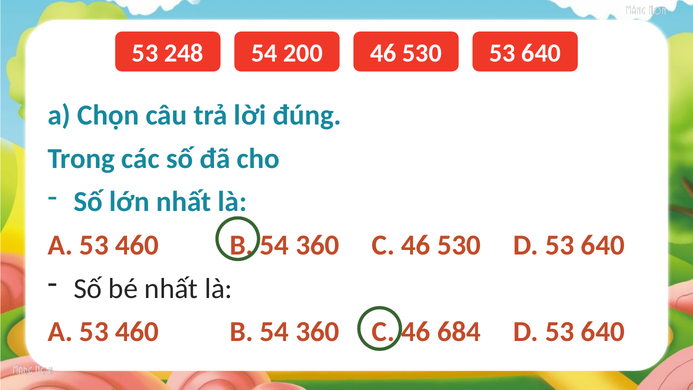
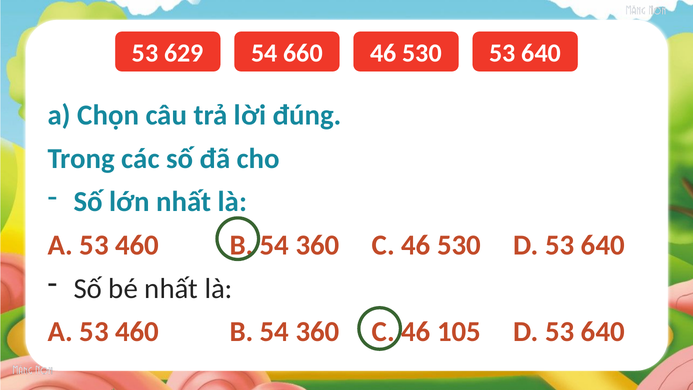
248: 248 -> 629 (184, 53)
200: 200 -> 660 (303, 53)
684: 684 -> 105 (459, 332)
